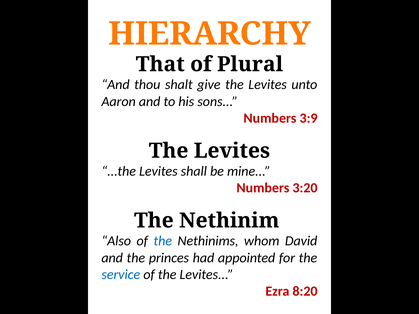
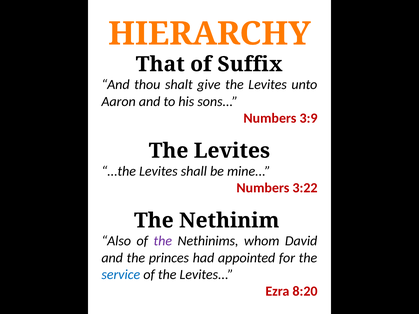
Plural: Plural -> Suffix (250, 64)
3:20: 3:20 -> 3:22 (305, 188)
the colour: blue -> purple (163, 241)
